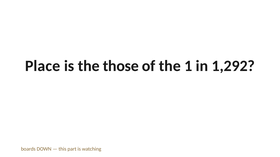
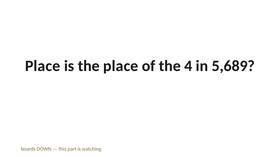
the those: those -> place (121, 66)
1: 1 -> 4 (188, 66)
1,292: 1,292 -> 5,689 (233, 66)
